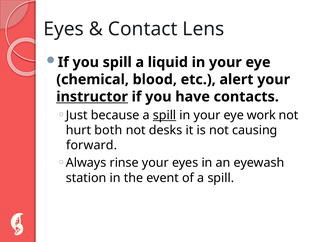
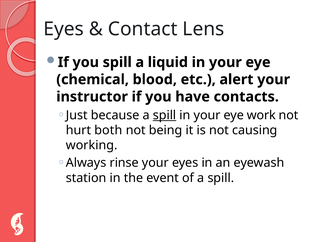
instructor underline: present -> none (92, 97)
desks: desks -> being (166, 130)
forward: forward -> working (92, 145)
